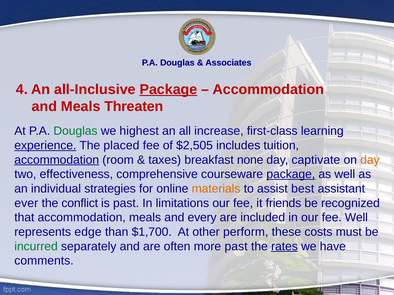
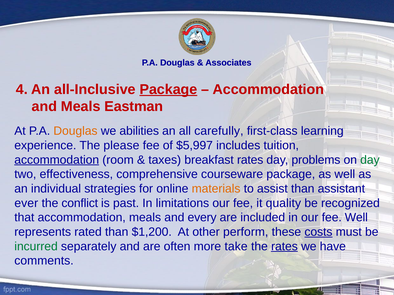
Threaten: Threaten -> Eastman (134, 107)
Douglas colour: green -> orange (75, 131)
highest: highest -> abilities (139, 131)
increase: increase -> carefully (219, 131)
experience underline: present -> none (45, 146)
placed: placed -> please (121, 146)
$2,505: $2,505 -> $5,997 (195, 146)
breakfast none: none -> rates (250, 160)
captivate: captivate -> problems (316, 160)
day colour: orange -> green (370, 160)
package underline: present -> none (291, 175)
assist best: best -> than (303, 189)
friends: friends -> quality (283, 203)
edge: edge -> rated (88, 232)
$1,700: $1,700 -> $1,200 (152, 232)
costs underline: none -> present (318, 232)
more past: past -> take (236, 247)
